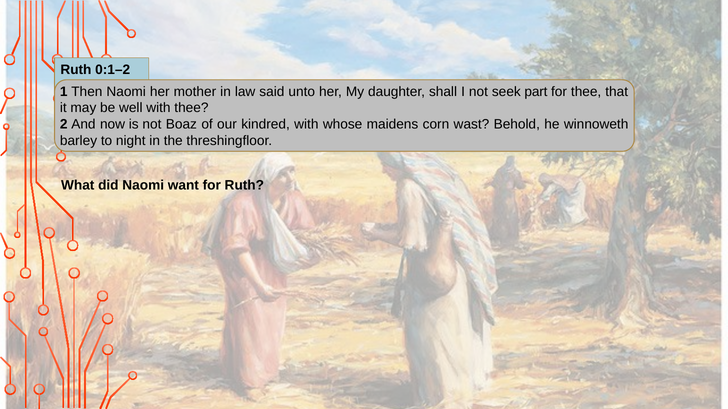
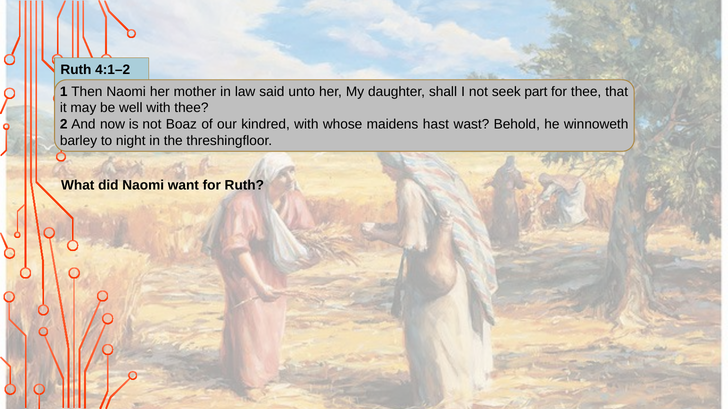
0:1–2: 0:1–2 -> 4:1–2 (113, 70)
corn: corn -> hast (436, 124)
